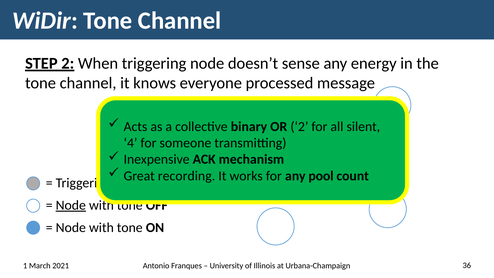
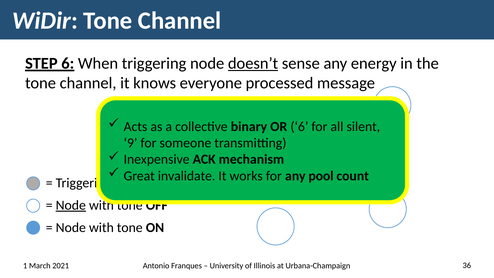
STEP 2: 2 -> 6 (68, 63)
doesn’t underline: none -> present (253, 63)
OR 2: 2 -> 6 (299, 126)
4: 4 -> 9 (131, 143)
recording: recording -> invalidate (187, 176)
